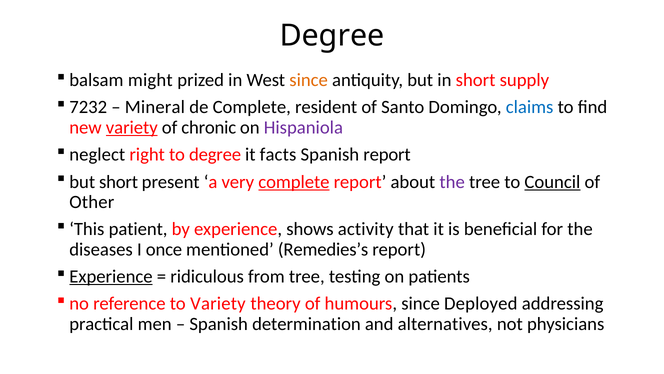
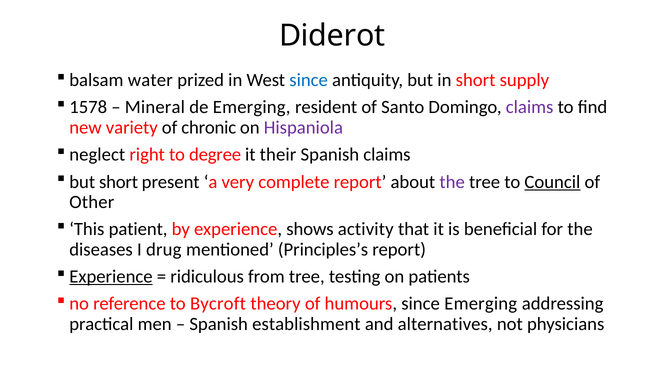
Degree: Degree -> Diderot (332, 36)
might: might -> water (150, 80)
since colour: orange -> blue (309, 80)
7232: 7232 -> 1578 (88, 107)
de Complete: Complete -> Emerging (252, 107)
claims colour: blue -> purple (530, 107)
variety underline: present -> none (132, 127)
facts: facts -> their (278, 154)
Spanish report: report -> claims (387, 154)
complete underline: present -> none (294, 182)
once: once -> drug (164, 249)
Remedies’s: Remedies’s -> Principles’s (323, 249)
to Variety: Variety -> Bycroft (218, 303)
since Deployed: Deployed -> Emerging (481, 303)
determination: determination -> establishment (306, 324)
